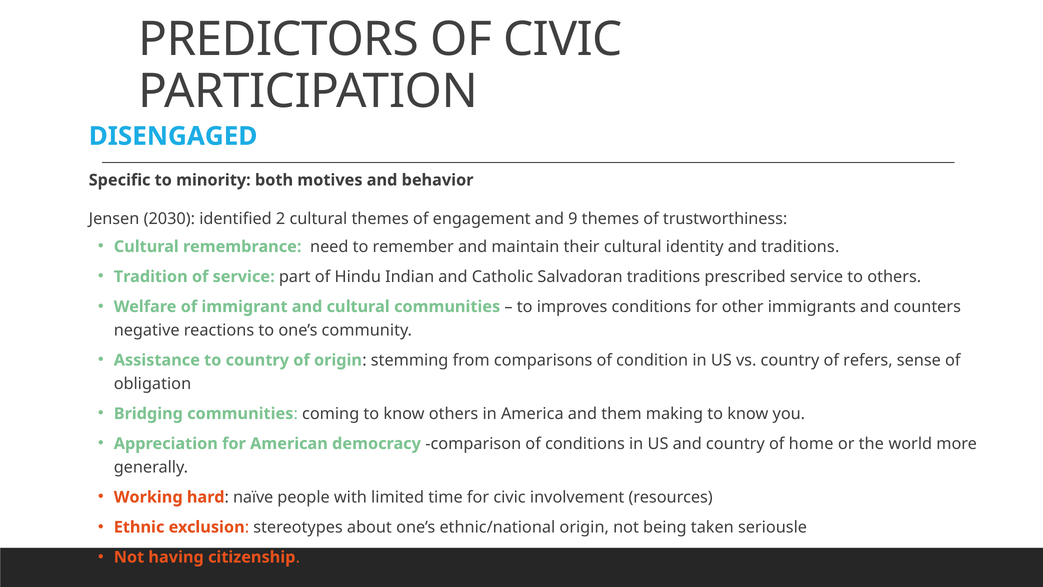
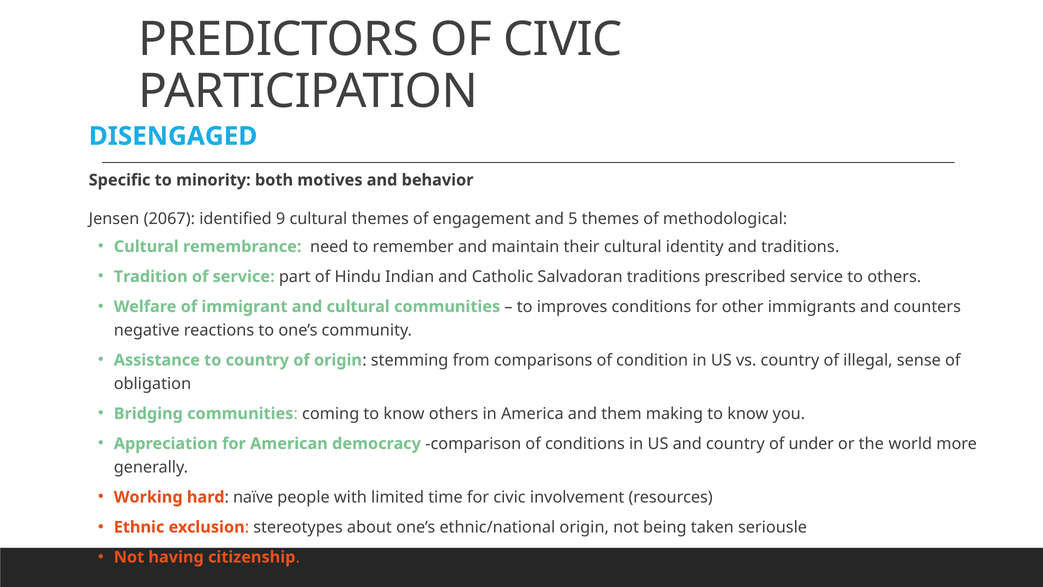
2030: 2030 -> 2067 (169, 219)
2: 2 -> 9 (281, 219)
9: 9 -> 5 (573, 219)
trustworthiness: trustworthiness -> methodological (725, 219)
refers: refers -> illegal (868, 360)
home: home -> under (811, 443)
